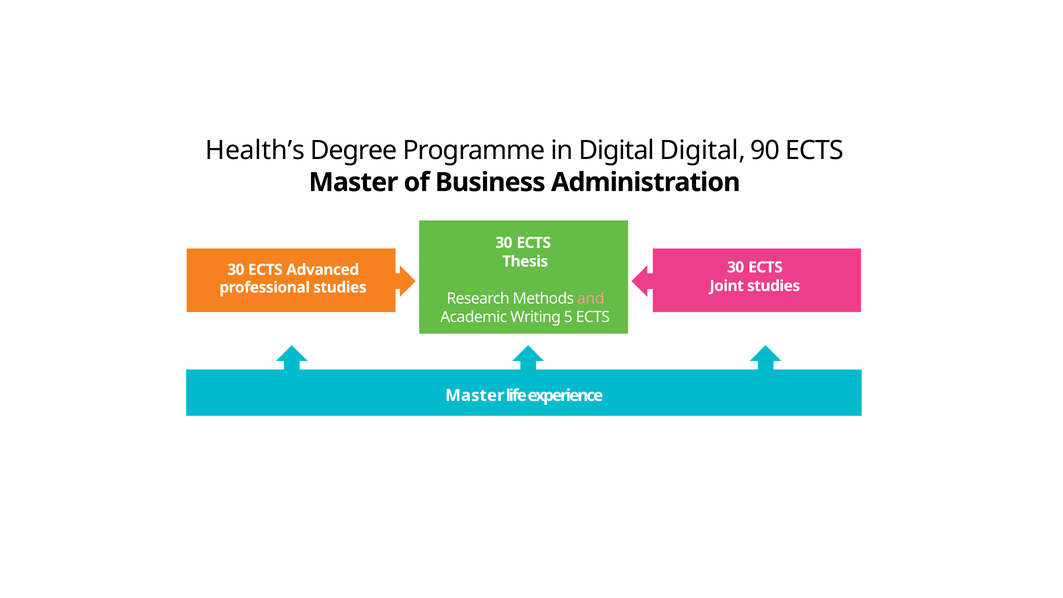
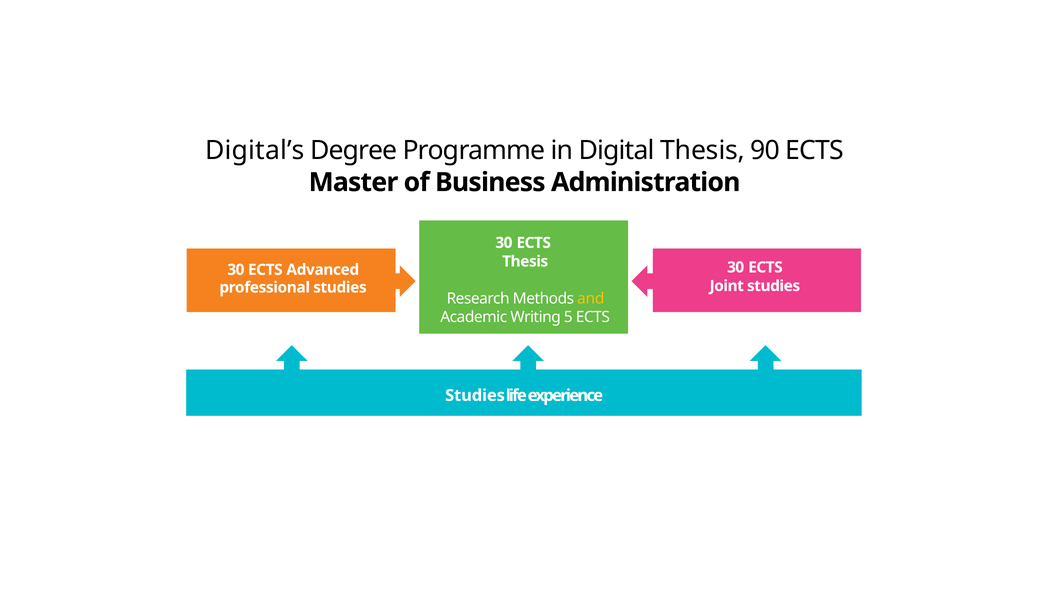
Health’s: Health’s -> Digital’s (255, 150)
Digital Digital: Digital -> Thesis (703, 150)
and colour: pink -> yellow (591, 299)
Master: Master -> Studies (475, 395)
